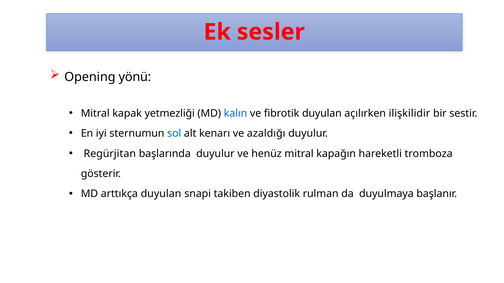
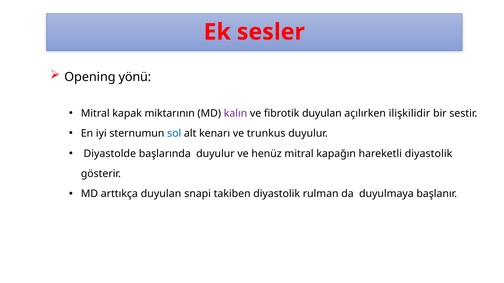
yetmezliği: yetmezliği -> miktarının (170, 114)
kalın colour: blue -> purple (235, 114)
azaldığı: azaldığı -> trunkus (266, 134)
Regürjitan: Regürjitan -> Diyastolde (110, 154)
hareketli tromboza: tromboza -> diyastolik (429, 154)
